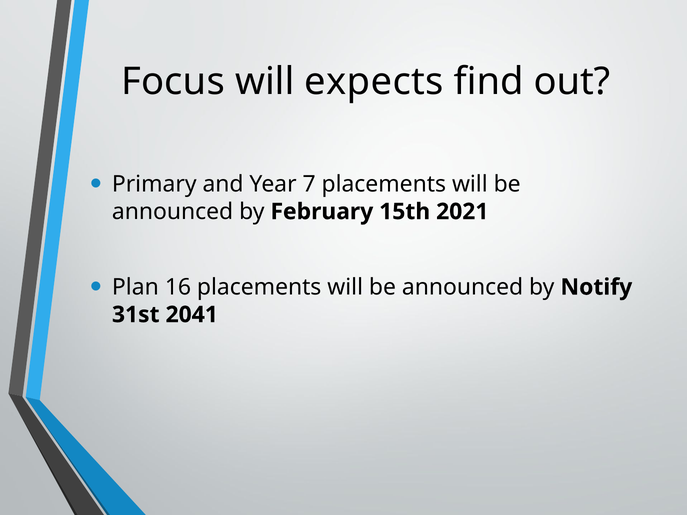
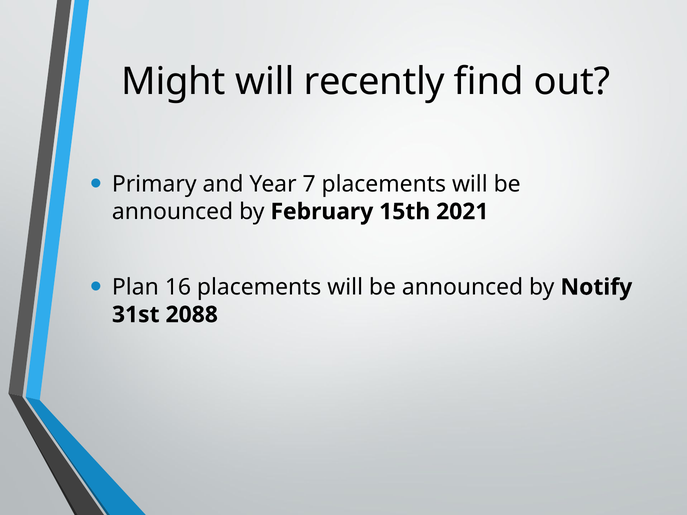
Focus: Focus -> Might (173, 82)
expects: expects -> recently (374, 82)
2041: 2041 -> 2088 (192, 315)
